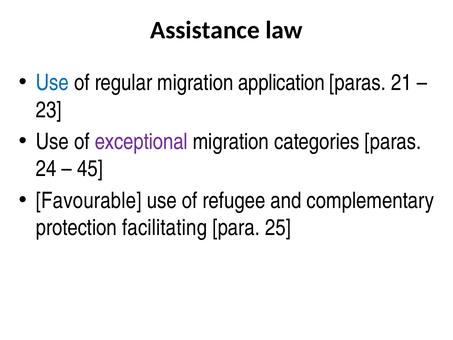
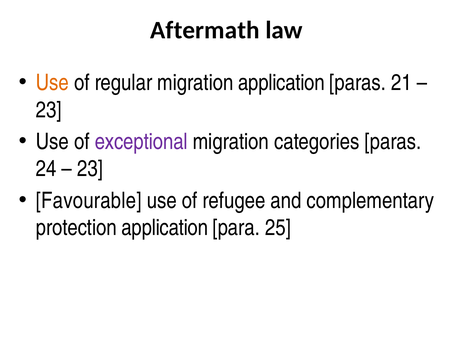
Assistance: Assistance -> Aftermath (205, 30)
Use colour: blue -> orange (52, 83)
45: 45 -> 23 (90, 169)
protection facilitating: facilitating -> application (165, 228)
